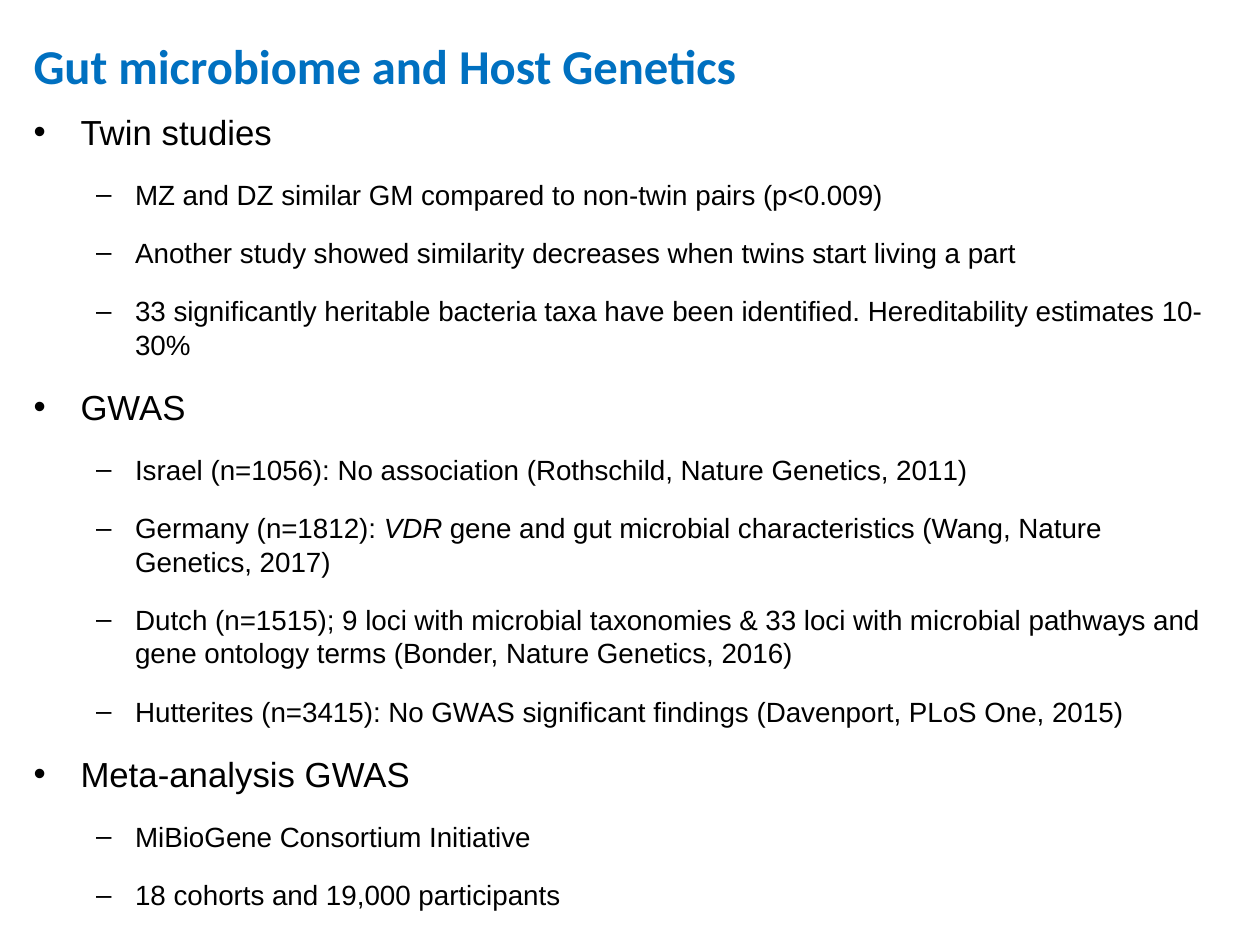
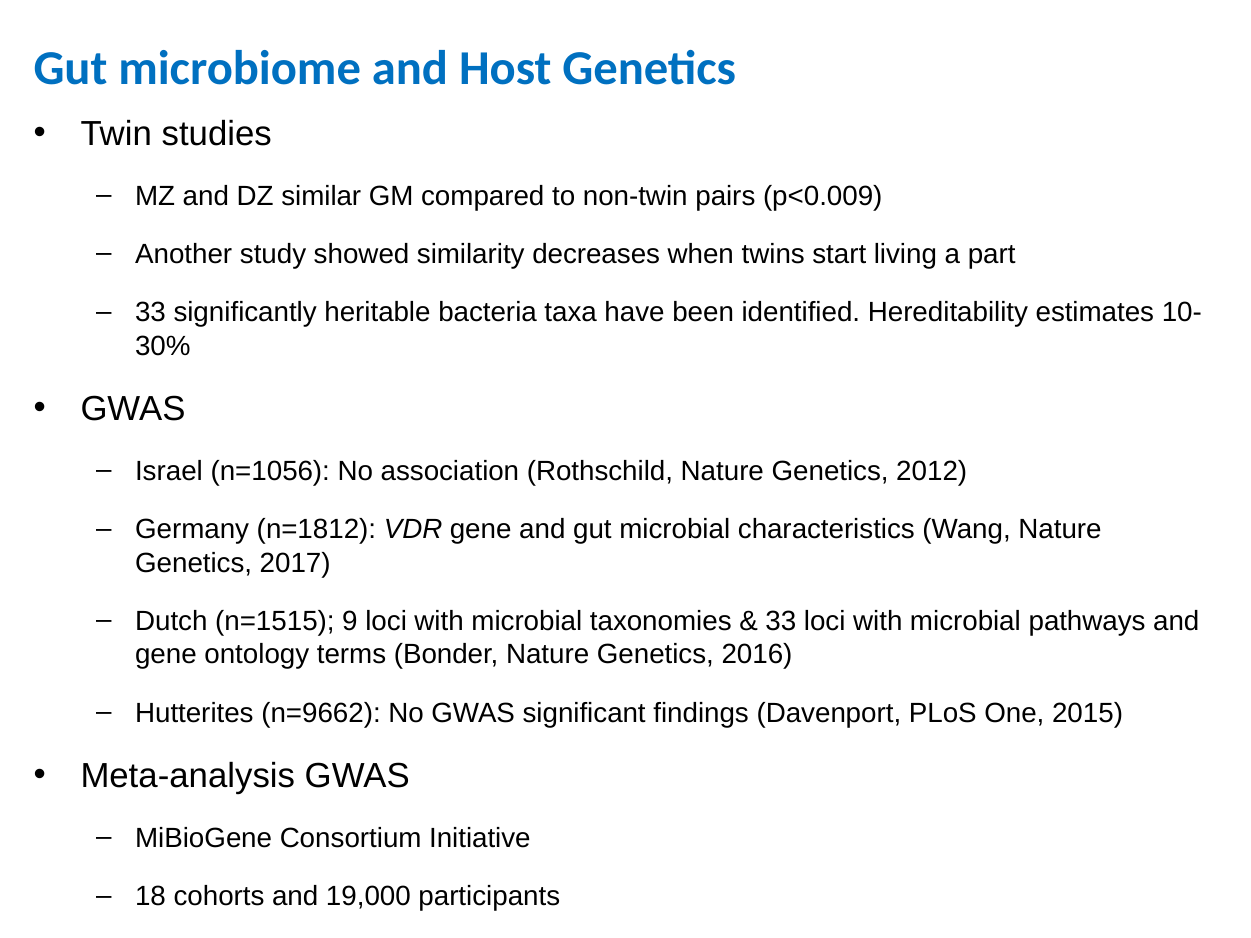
2011: 2011 -> 2012 (932, 471)
n=3415: n=3415 -> n=9662 (321, 713)
